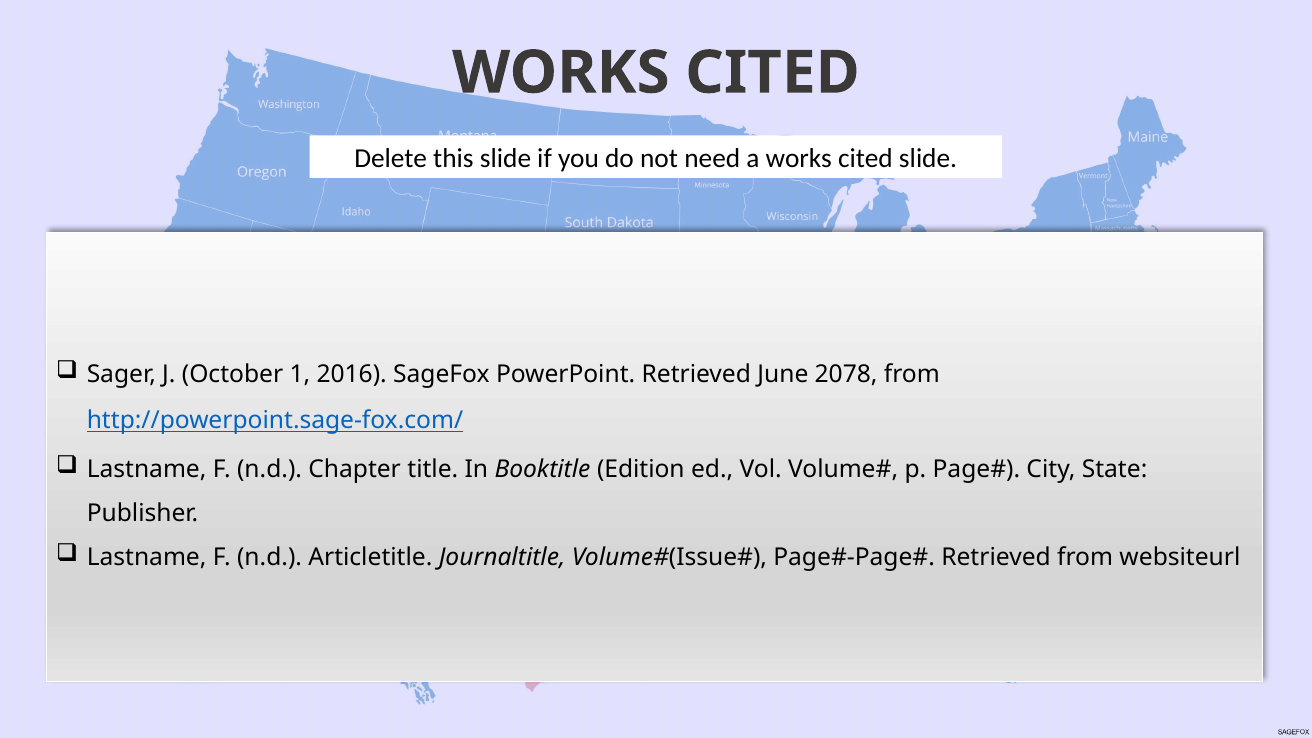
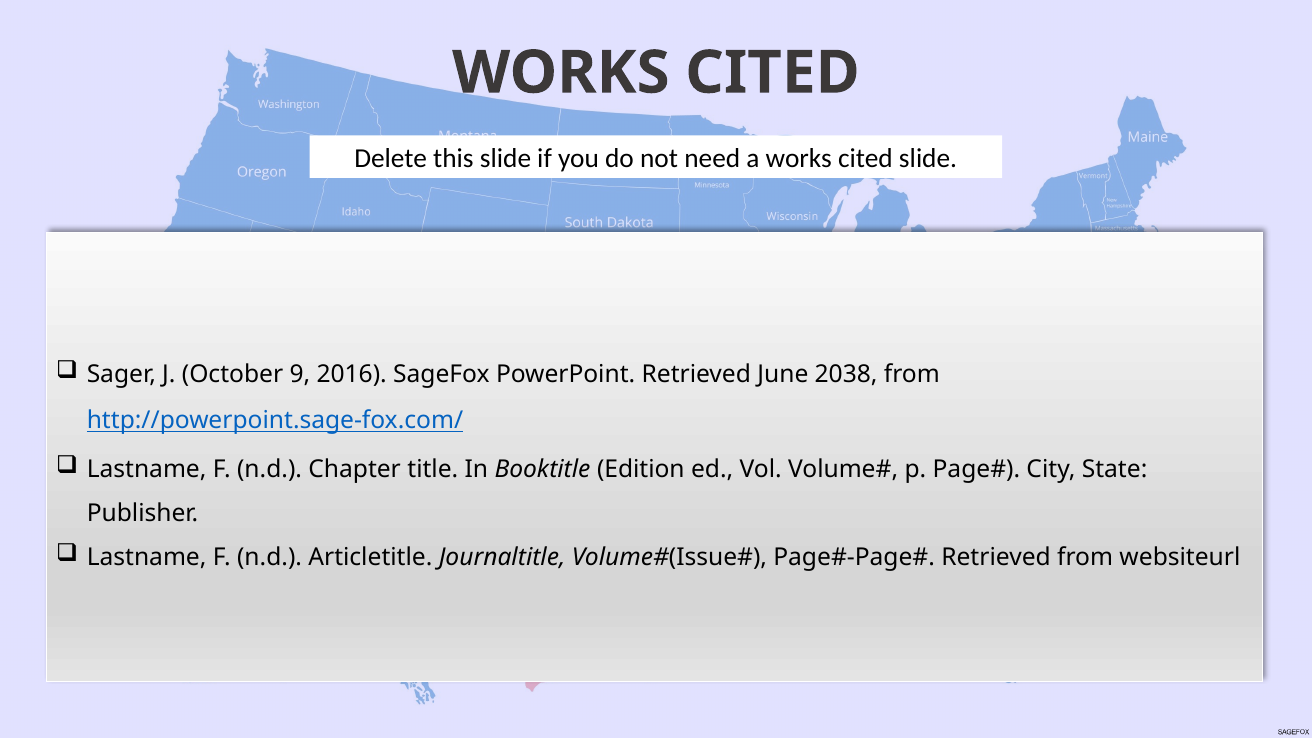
1: 1 -> 9 (300, 374)
2078: 2078 -> 2038 (846, 374)
